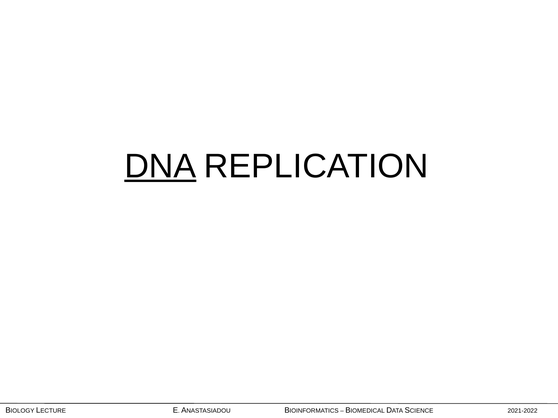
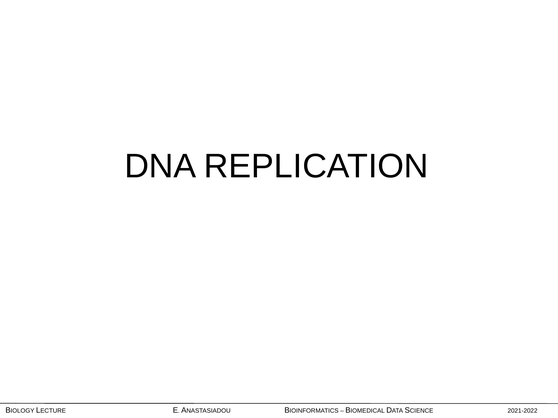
DNA underline: present -> none (160, 166)
